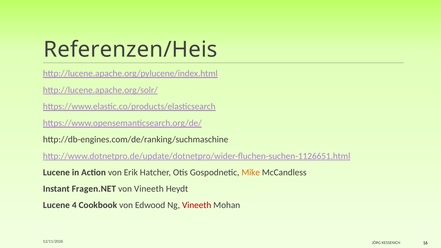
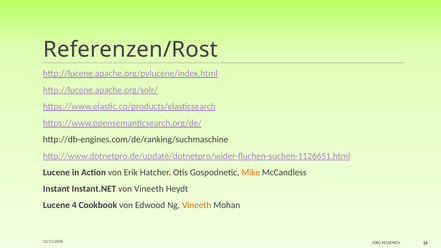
Referenzen/Heis: Referenzen/Heis -> Referenzen/Rost (130, 49)
Fragen.NET: Fragen.NET -> Instant.NET (94, 189)
Vineeth colour: red -> orange (197, 205)
